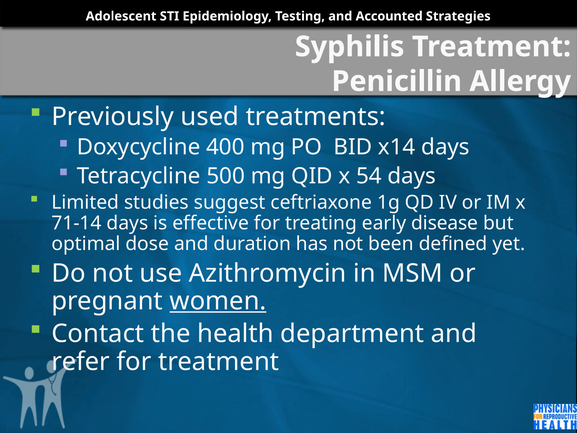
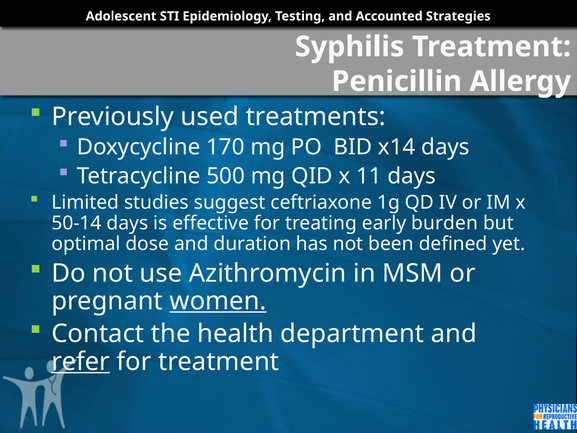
400: 400 -> 170 (225, 147)
54: 54 -> 11 (369, 176)
71-14: 71-14 -> 50-14 (77, 223)
disease: disease -> burden (445, 223)
refer underline: none -> present (81, 361)
